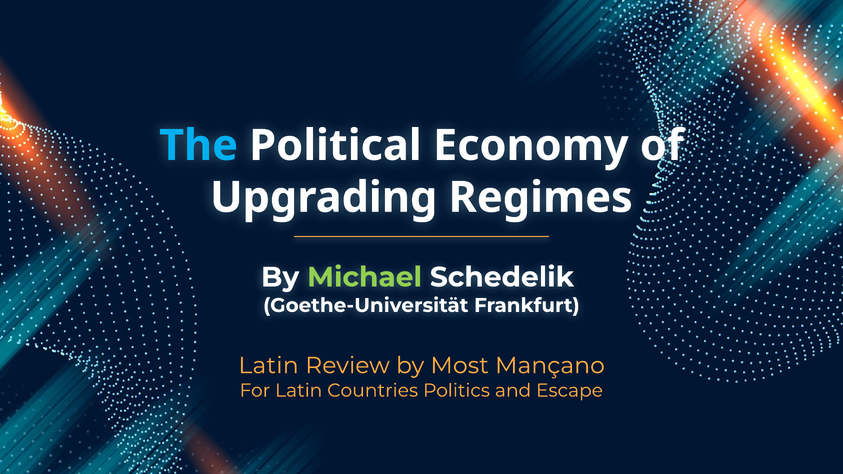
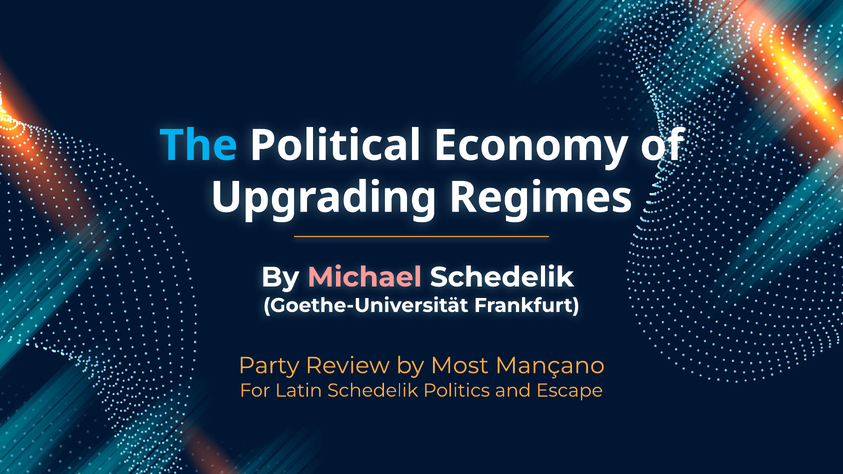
Michael colour: light green -> pink (365, 277)
Latin: Latin -> Party (269, 366)
Latin Countries: Countries -> Schedelik (373, 391)
